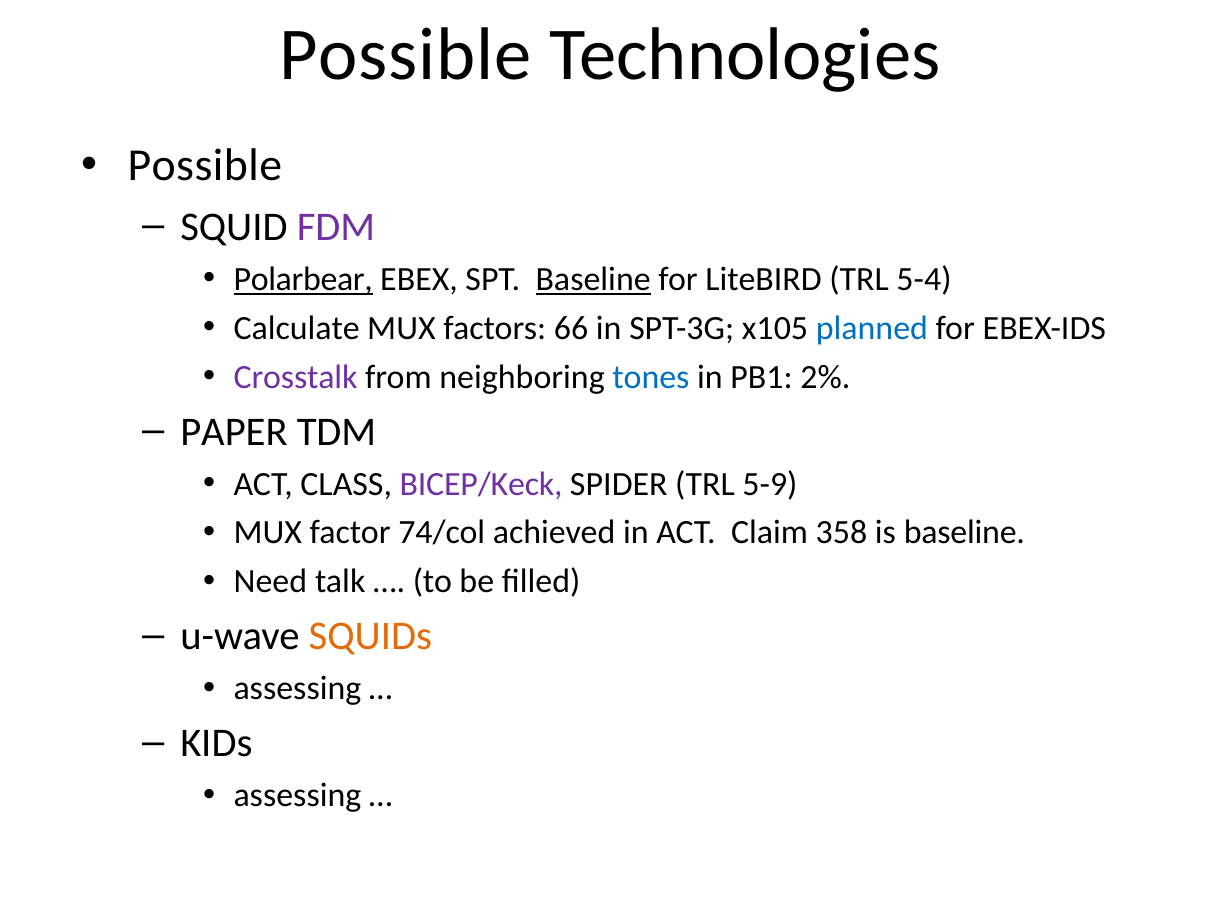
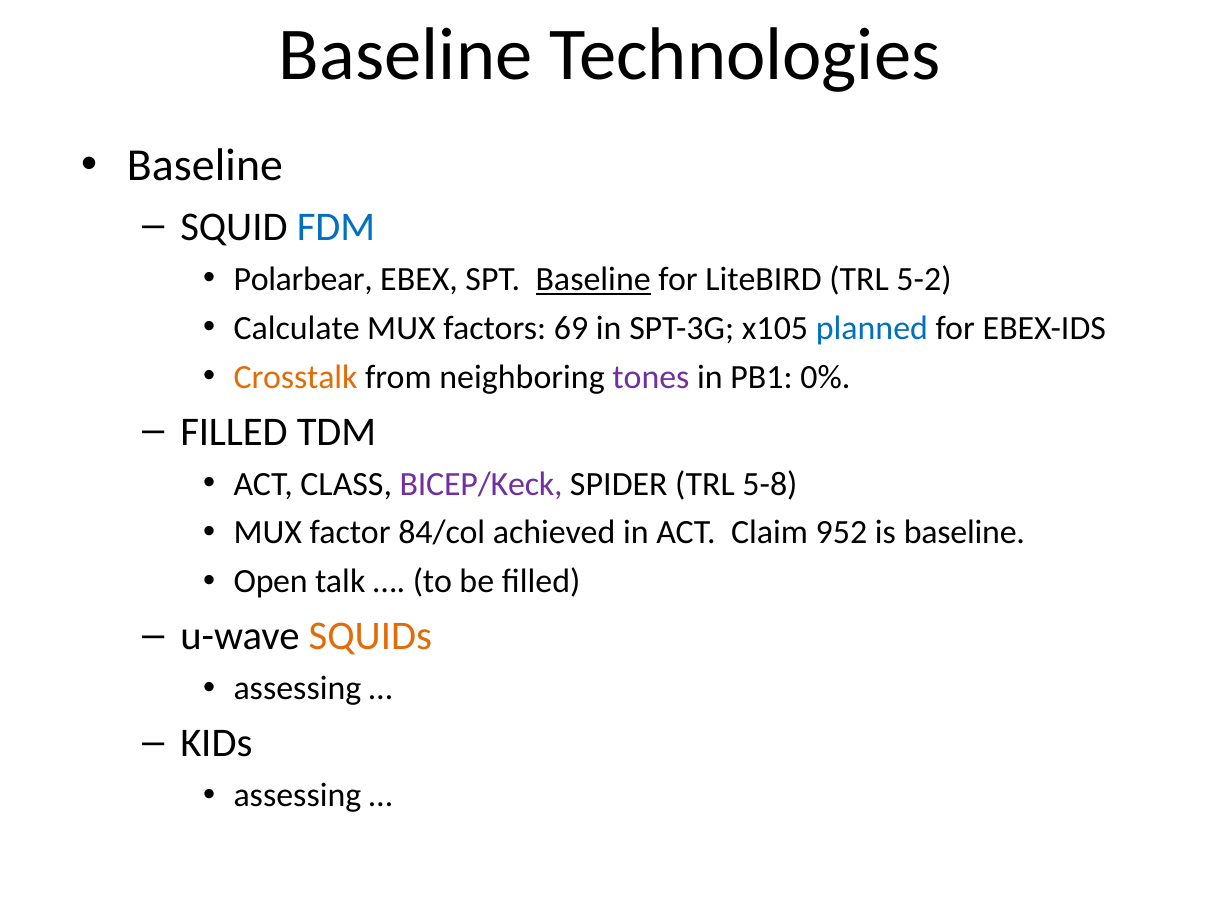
Possible: Possible -> Baseline (406, 55)
Possible: Possible -> Baseline (205, 166)
FDM colour: purple -> blue (336, 227)
Polarbear underline: present -> none (303, 279)
5-4: 5-4 -> 5-2 (924, 279)
66: 66 -> 69 (571, 328)
Crosstalk colour: purple -> orange (296, 377)
tones colour: blue -> purple (651, 377)
2%: 2% -> 0% (825, 377)
PAPER: PAPER -> FILLED (234, 432)
5-9: 5-9 -> 5-8 (770, 484)
74/col: 74/col -> 84/col (442, 533)
358: 358 -> 952 (841, 533)
Need: Need -> Open (271, 582)
